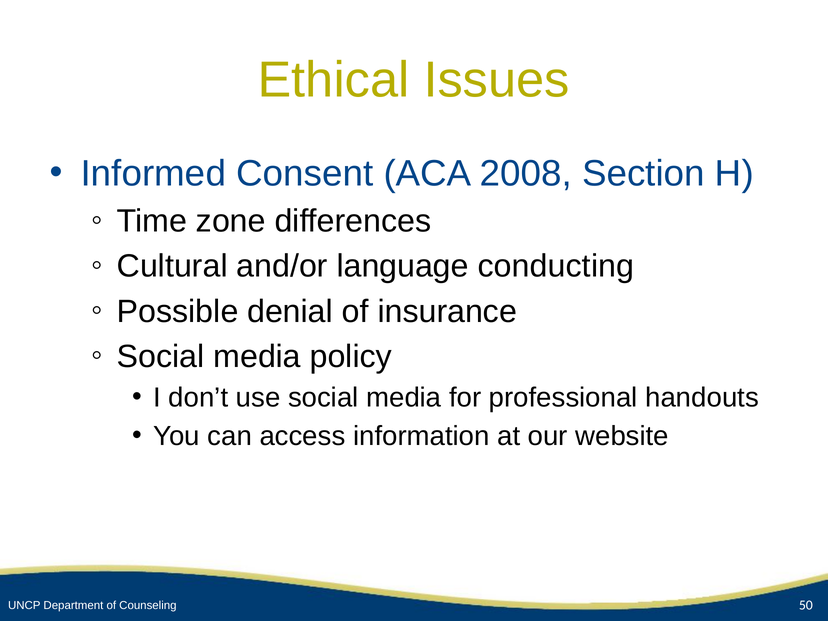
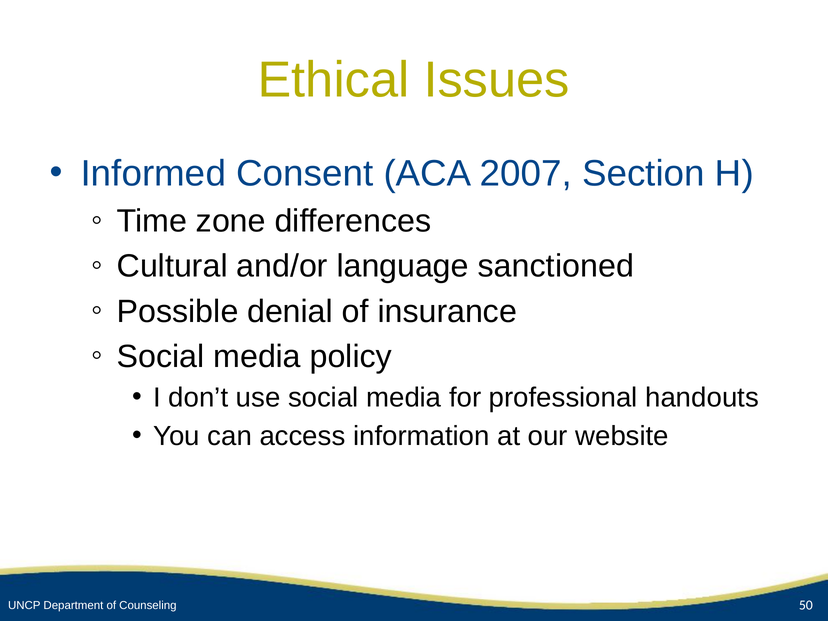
2008: 2008 -> 2007 (526, 174)
conducting: conducting -> sanctioned (556, 266)
